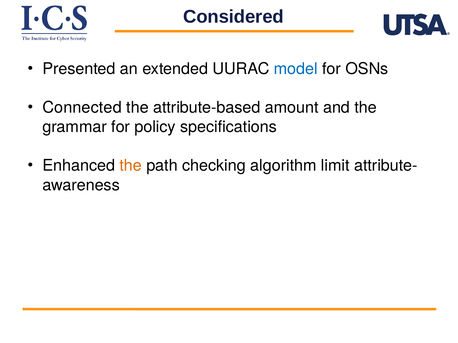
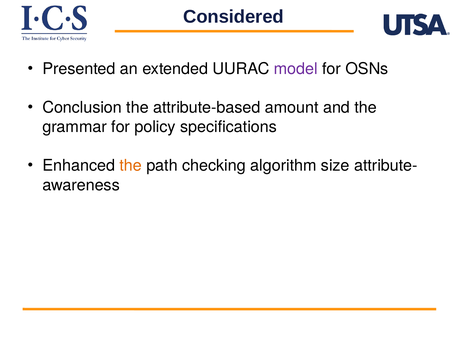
model colour: blue -> purple (296, 69)
Connected: Connected -> Conclusion (82, 108)
limit: limit -> size (335, 166)
